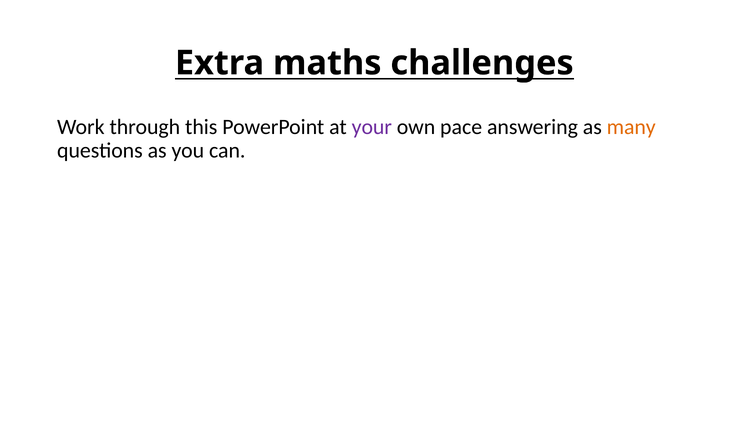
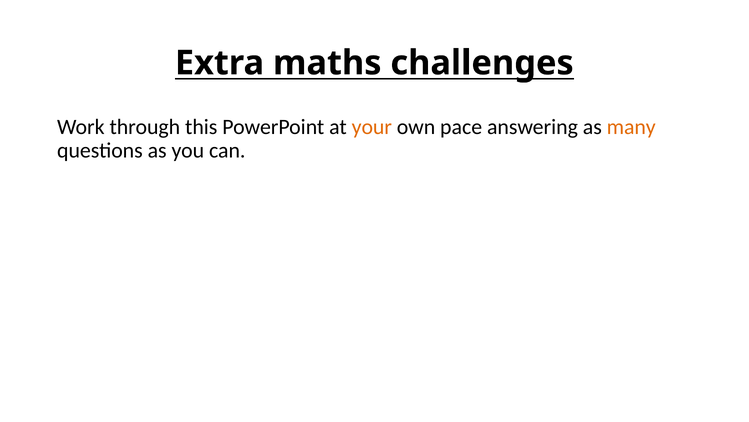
your colour: purple -> orange (372, 127)
